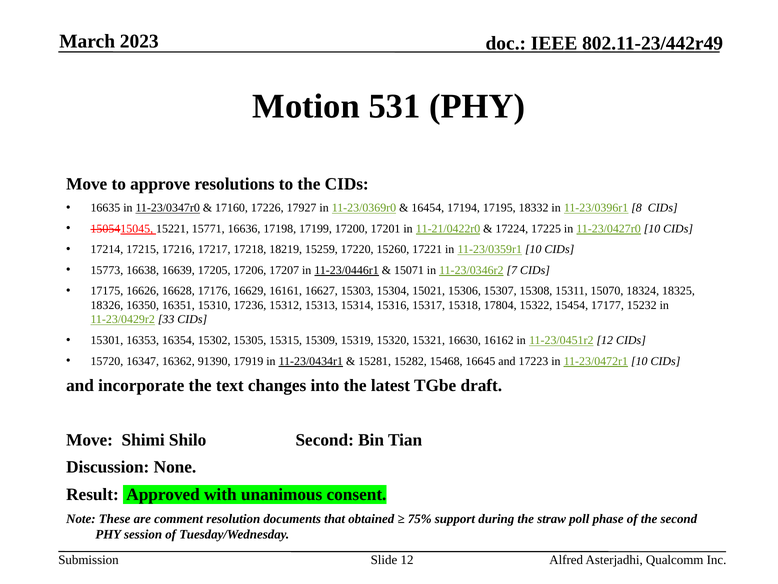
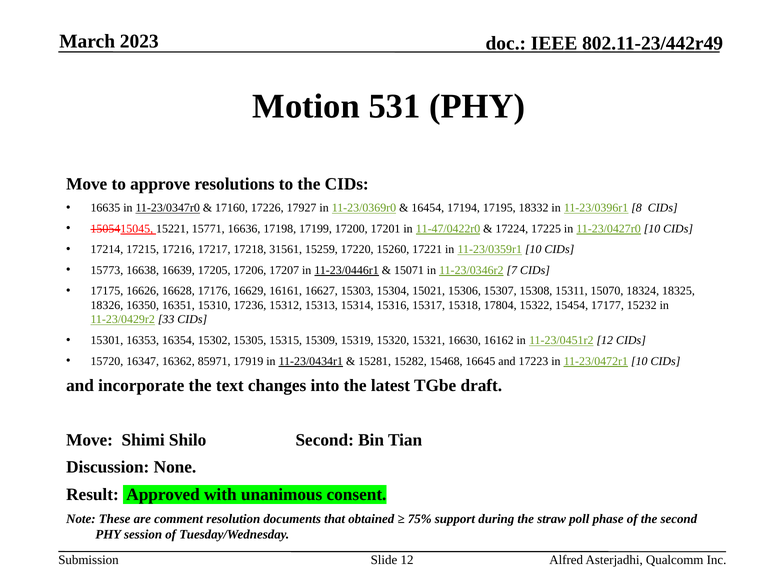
11-21/0422r0: 11-21/0422r0 -> 11-47/0422r0 (448, 228)
18219: 18219 -> 31561 (286, 249)
91390: 91390 -> 85971 (214, 361)
